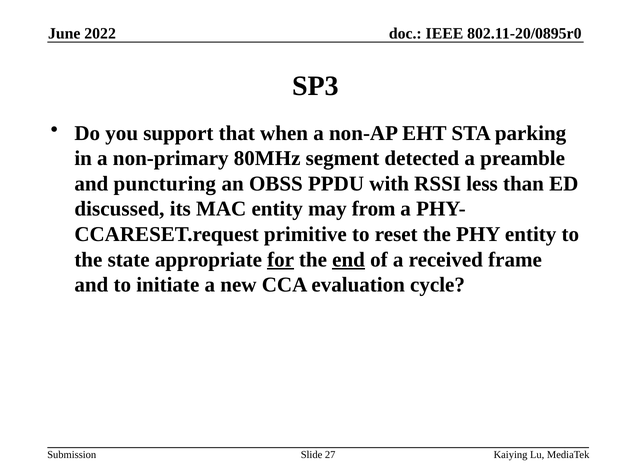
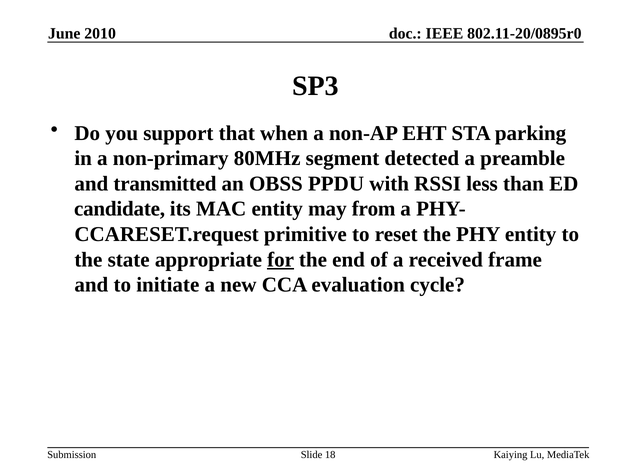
2022: 2022 -> 2010 (100, 34)
puncturing: puncturing -> transmitted (165, 183)
discussed: discussed -> candidate (120, 209)
end underline: present -> none (349, 259)
27: 27 -> 18 (330, 454)
